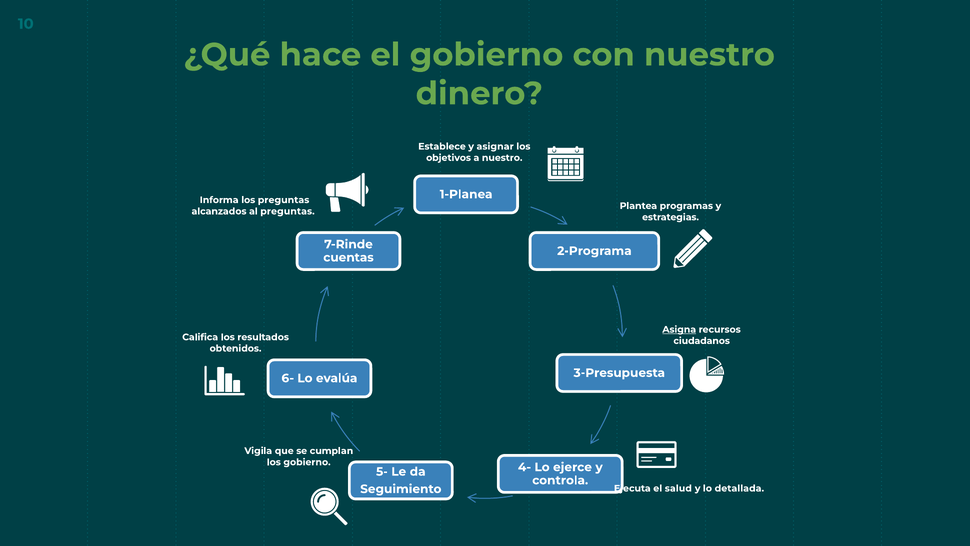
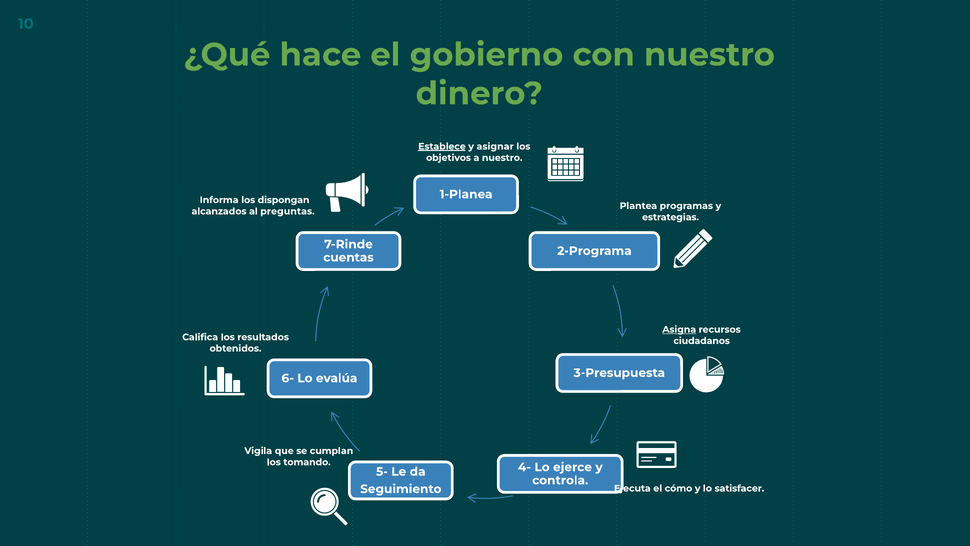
Establece underline: none -> present (442, 146)
los preguntas: preguntas -> dispongan (284, 200)
los gobierno: gobierno -> tomando (307, 462)
salud: salud -> cómo (678, 488)
detallada: detallada -> satisfacer (739, 488)
